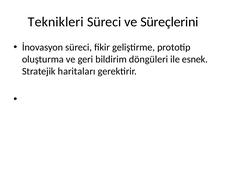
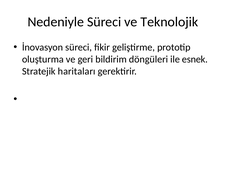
Teknikleri: Teknikleri -> Nedeniyle (56, 22)
Süreçlerini: Süreçlerini -> Teknolojik (169, 22)
